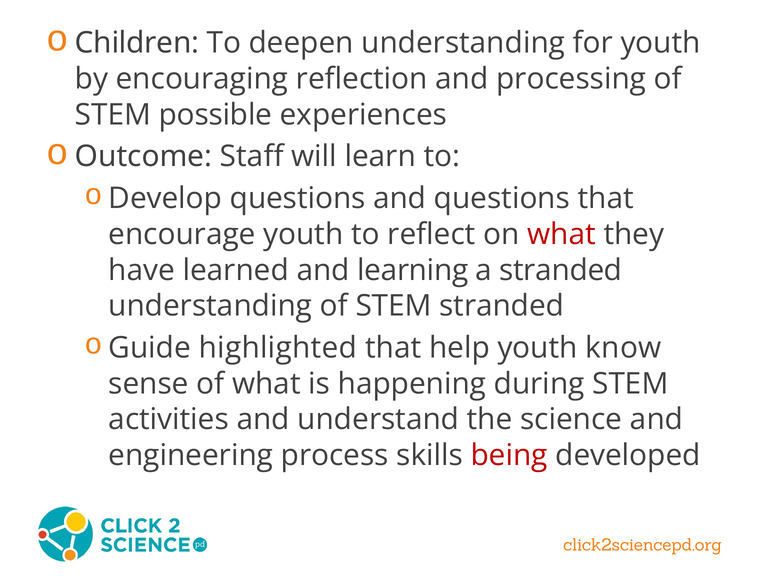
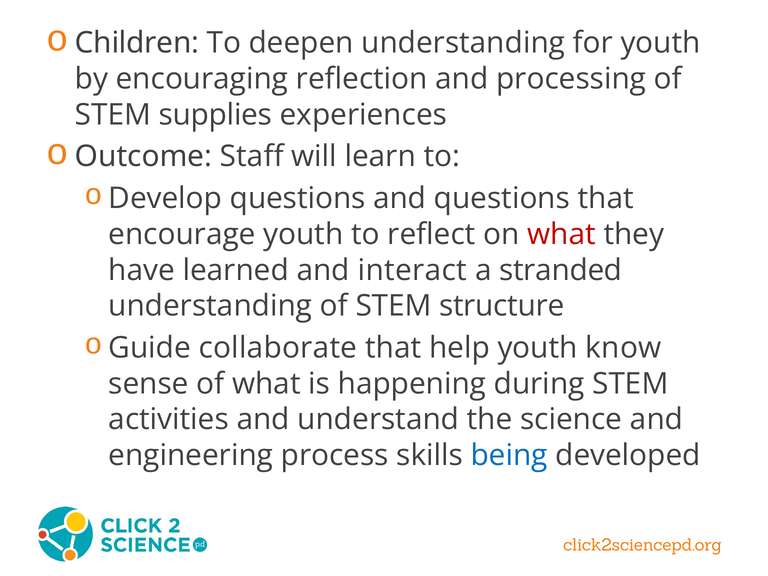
possible: possible -> supplies (215, 115)
learning: learning -> interact (412, 270)
STEM stranded: stranded -> structure (502, 306)
highlighted: highlighted -> collaborate (278, 348)
being colour: red -> blue (509, 455)
